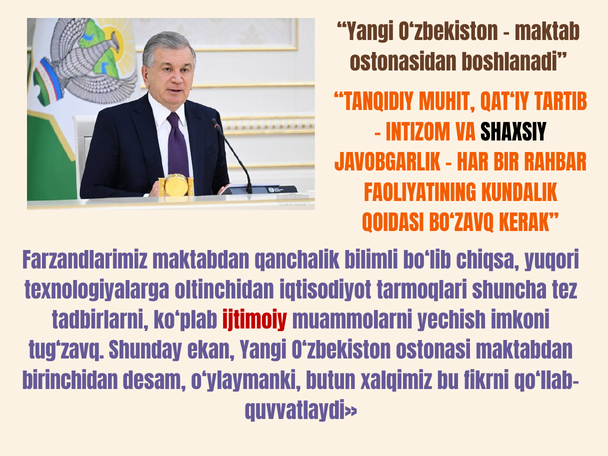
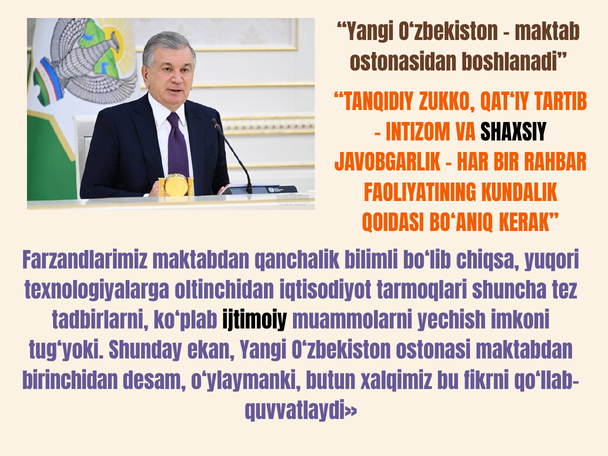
MUHIT: MUHIT -> ZUKKO (447, 103)
BO‘ZAVQ: BO‘ZAVQ -> BO‘ANIQ (461, 224)
ijtimoiy colour: red -> black (255, 322)
tug‘zavq: tug‘zavq -> tug‘yoki (66, 352)
